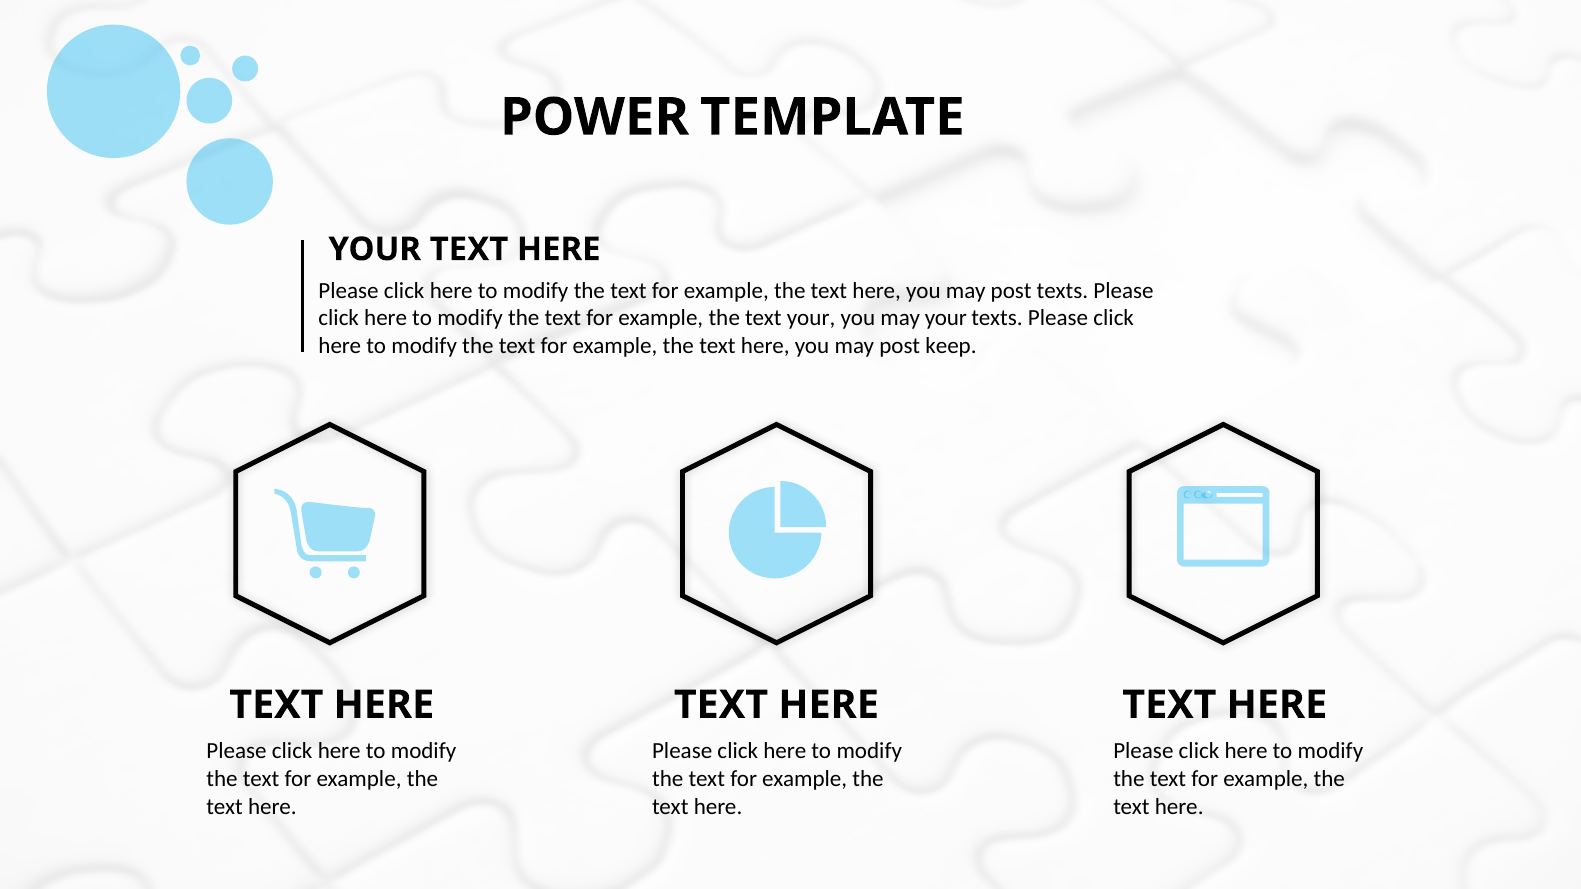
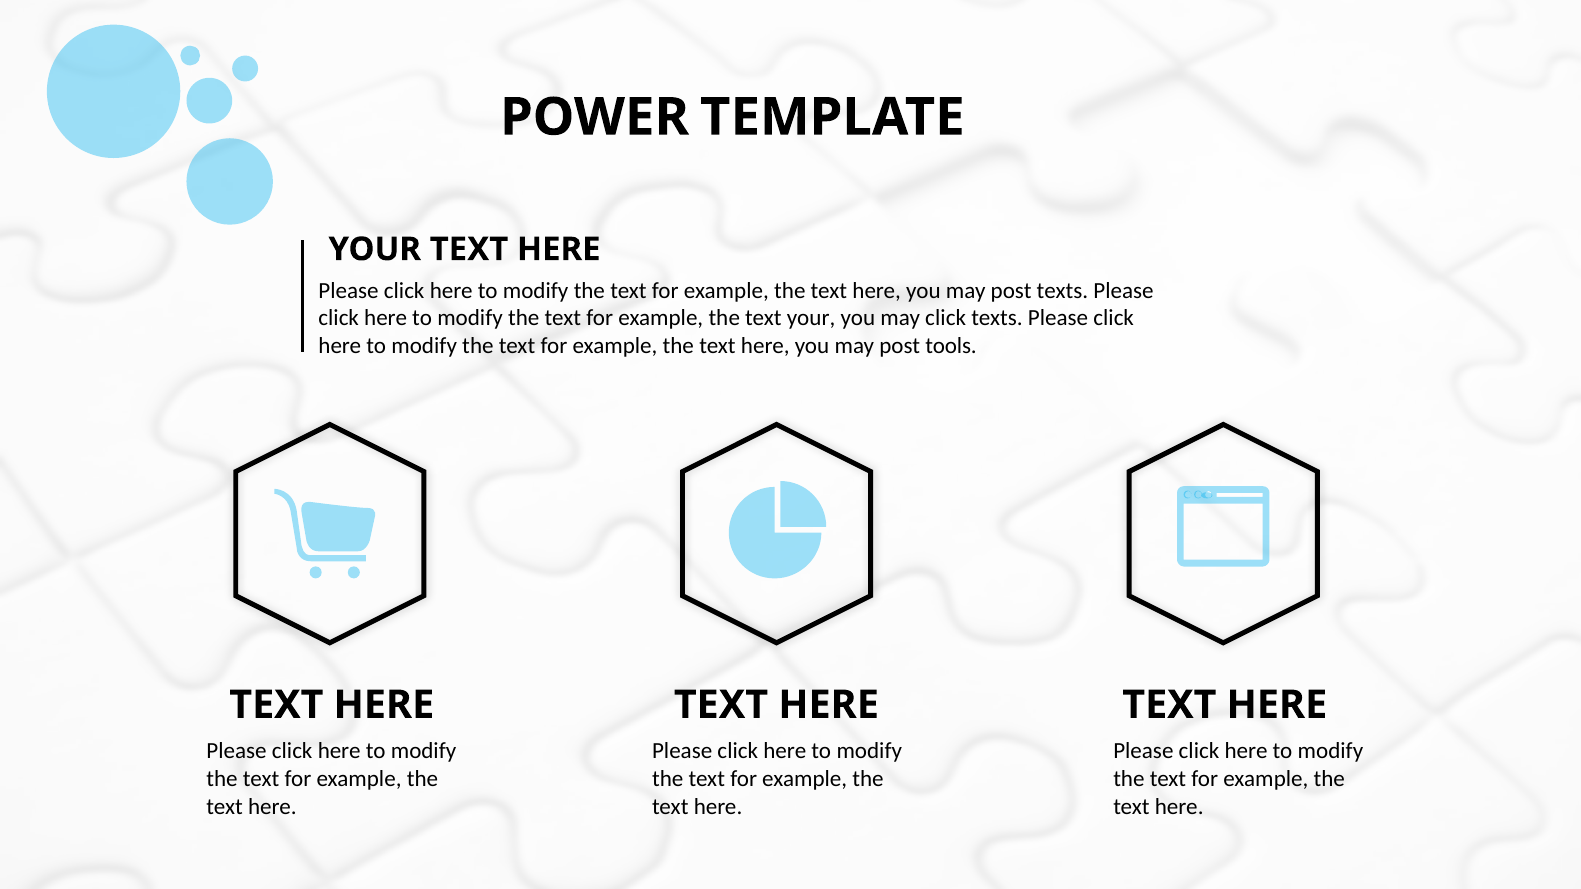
may your: your -> click (946, 318)
keep: keep -> tools (951, 346)
